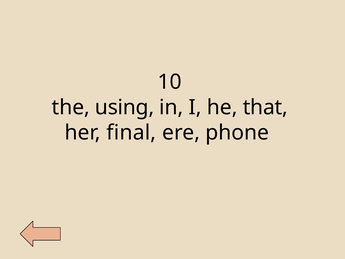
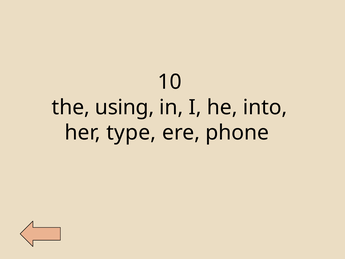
that: that -> into (265, 107)
final: final -> type (131, 133)
